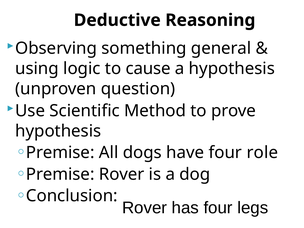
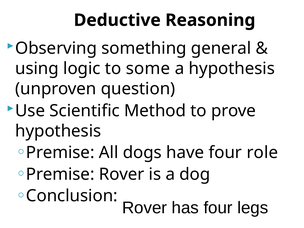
cause: cause -> some (148, 69)
